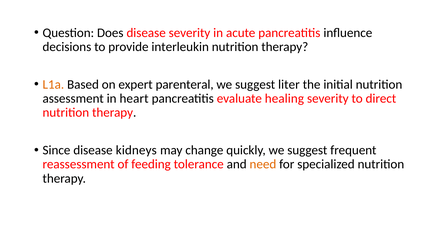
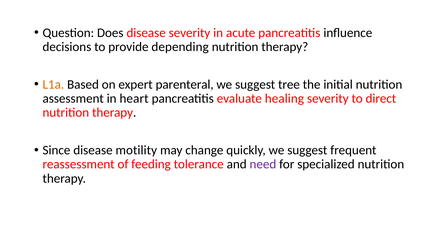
interleukin: interleukin -> depending (180, 47)
liter: liter -> tree (289, 84)
kidneys: kidneys -> motility (136, 150)
need colour: orange -> purple (263, 164)
